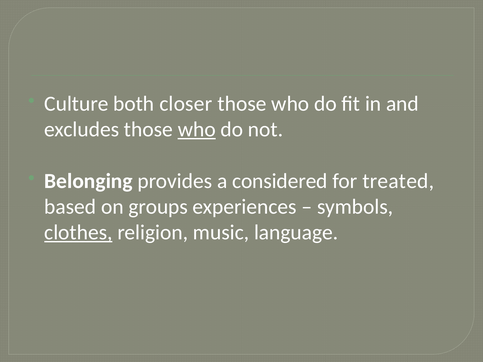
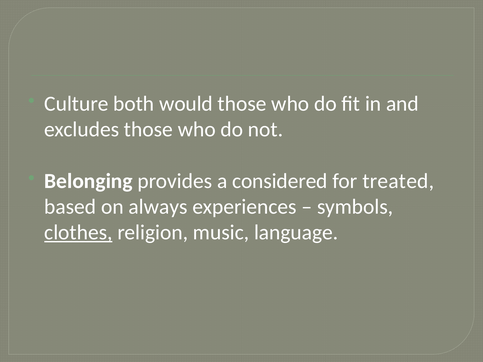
closer: closer -> would (186, 104)
who underline: present -> none (197, 130)
groups: groups -> always (158, 207)
